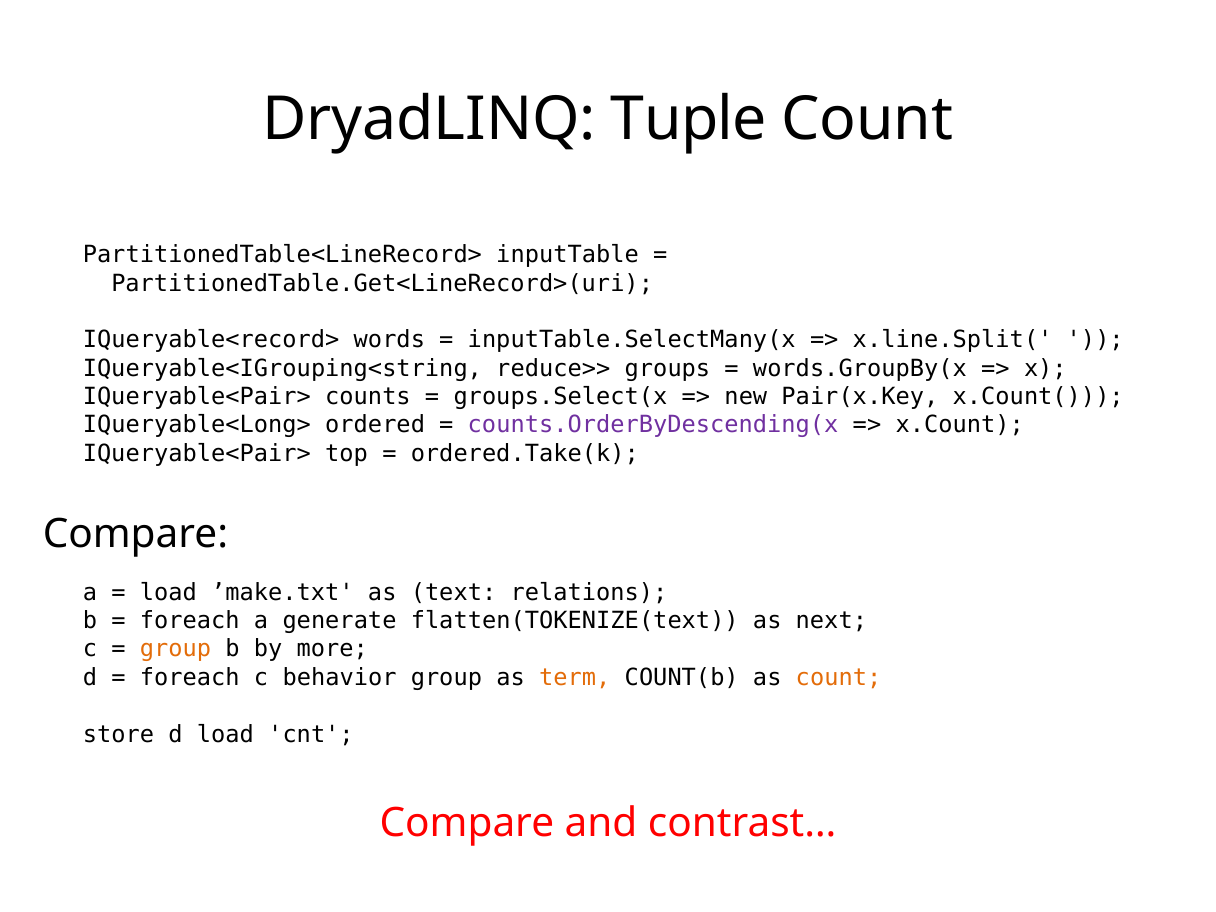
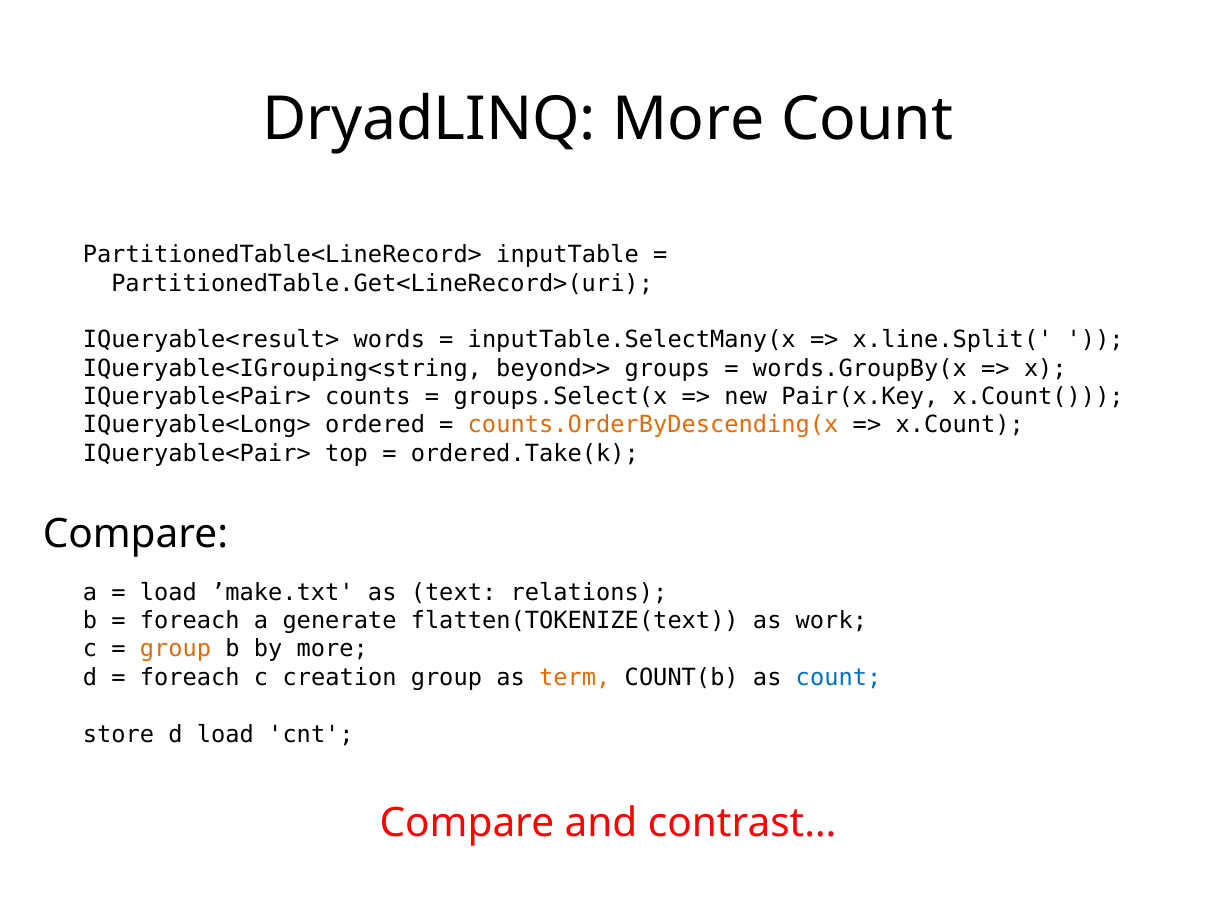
DryadLINQ Tuple: Tuple -> More (689, 120)
IQueryable<record>: IQueryable<record> -> IQueryable<result> (211, 340)
reduce>>: reduce>> -> beyond>> (553, 368)
counts.OrderByDescending(x colour: purple -> orange (653, 425)
next: next -> work (831, 621)
behavior: behavior -> creation (340, 678)
count colour: orange -> blue (839, 678)
